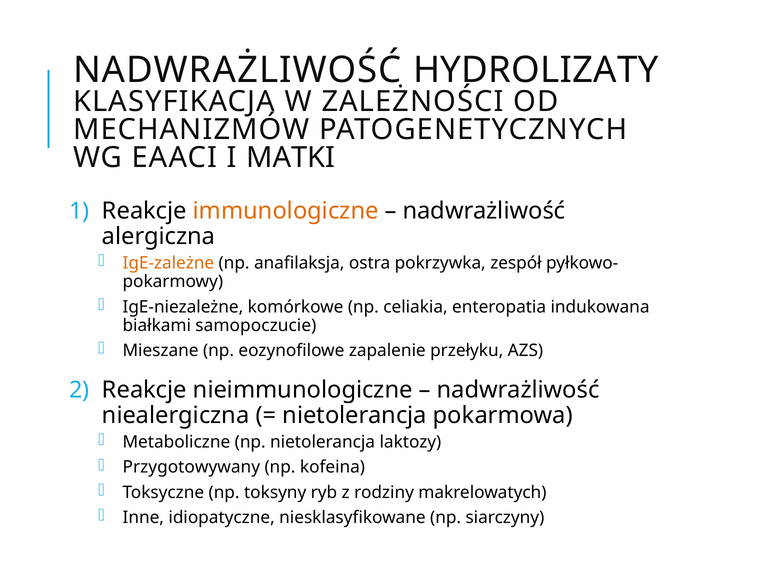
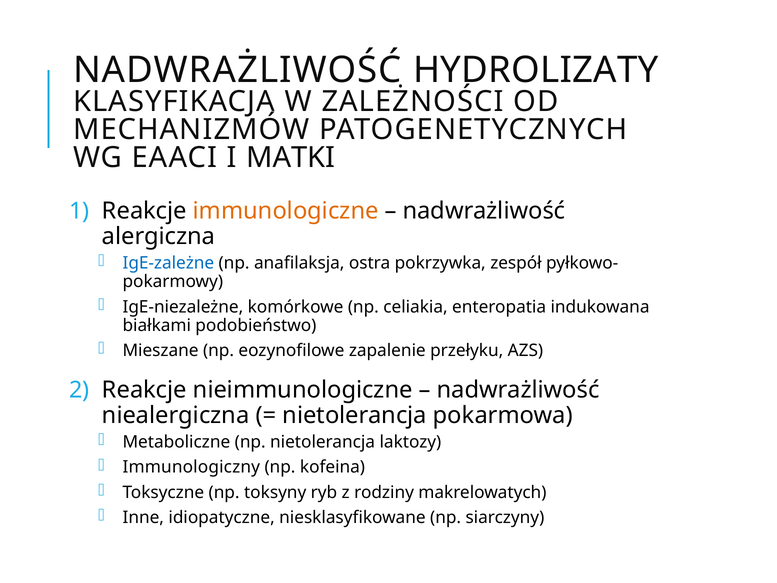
IgE-zależne colour: orange -> blue (168, 263)
samopoczucie: samopoczucie -> podobieństwo (256, 325)
Przygotowywany: Przygotowywany -> Immunologiczny (191, 467)
